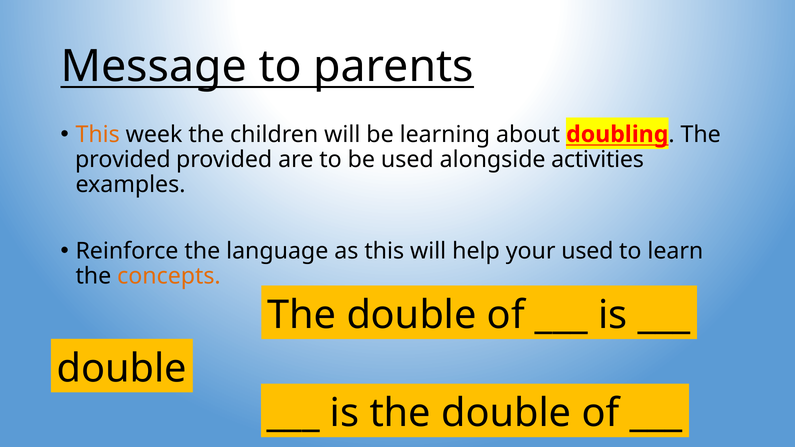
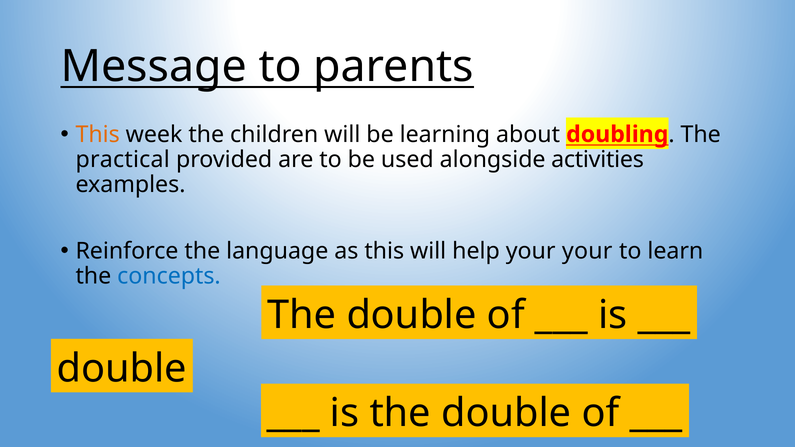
provided: provided -> practical (123, 159)
your used: used -> your (587, 251)
concepts colour: orange -> blue (169, 276)
